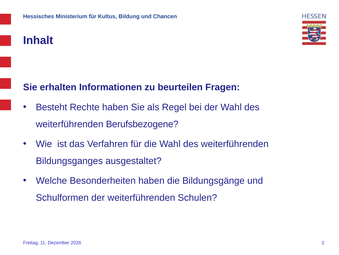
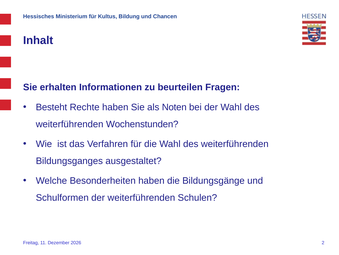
Regel: Regel -> Noten (174, 107)
Berufsbezogene: Berufsbezogene -> Wochenstunden (142, 124)
